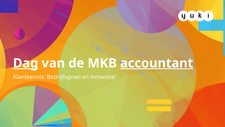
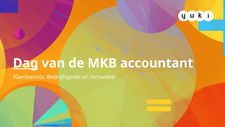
accountant underline: present -> none (157, 63)
